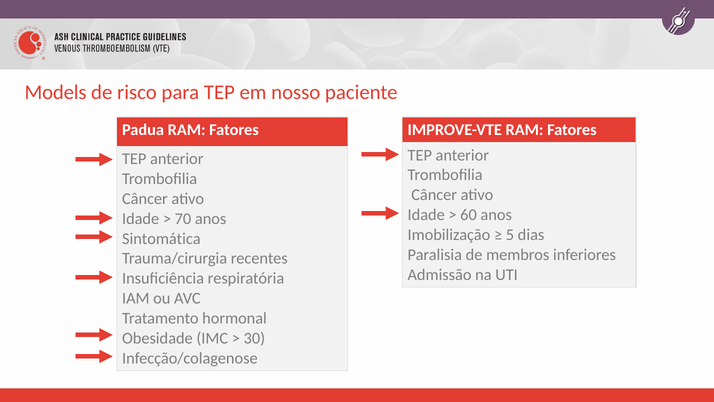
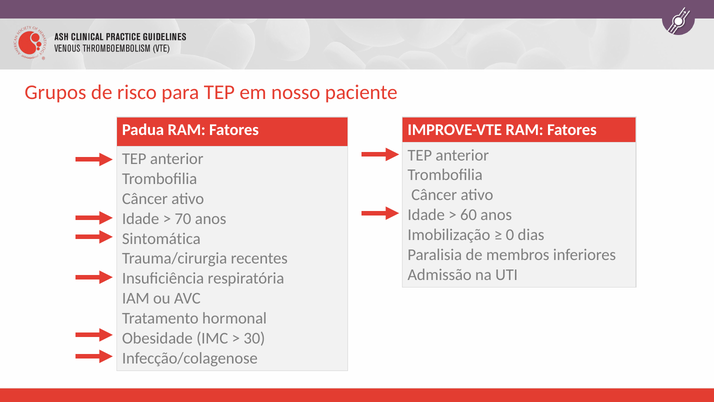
Models: Models -> Grupos (55, 92)
5: 5 -> 0 (510, 235)
